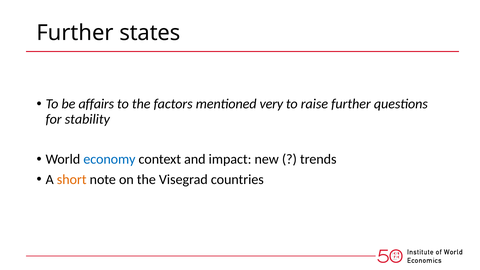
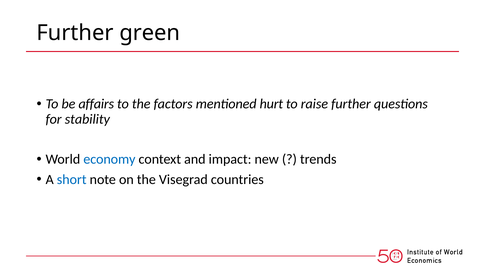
states: states -> green (150, 33)
very: very -> hurt (271, 104)
short colour: orange -> blue (72, 179)
